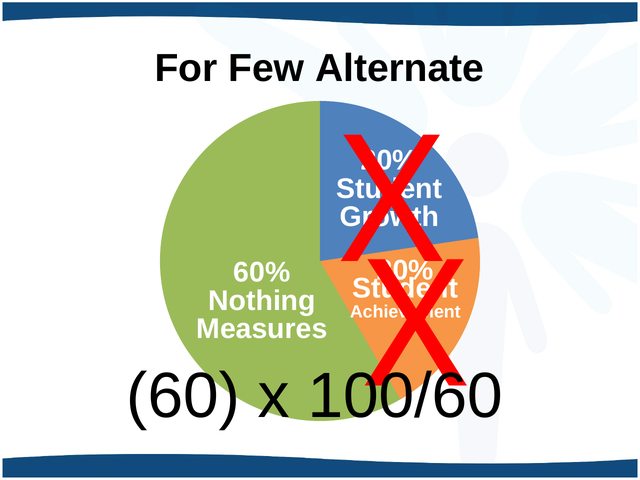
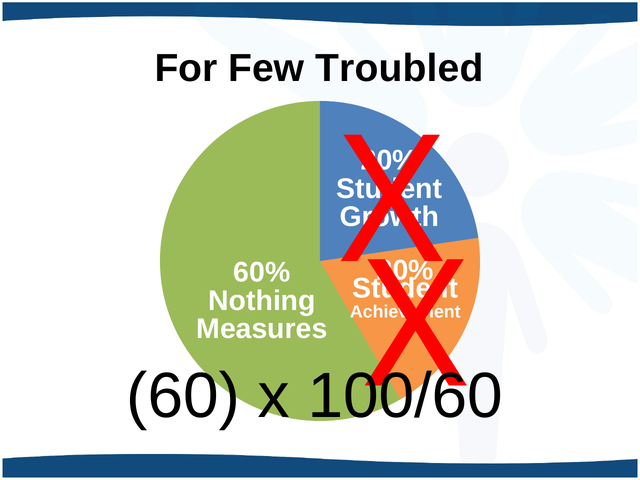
Alternate: Alternate -> Troubled (399, 68)
